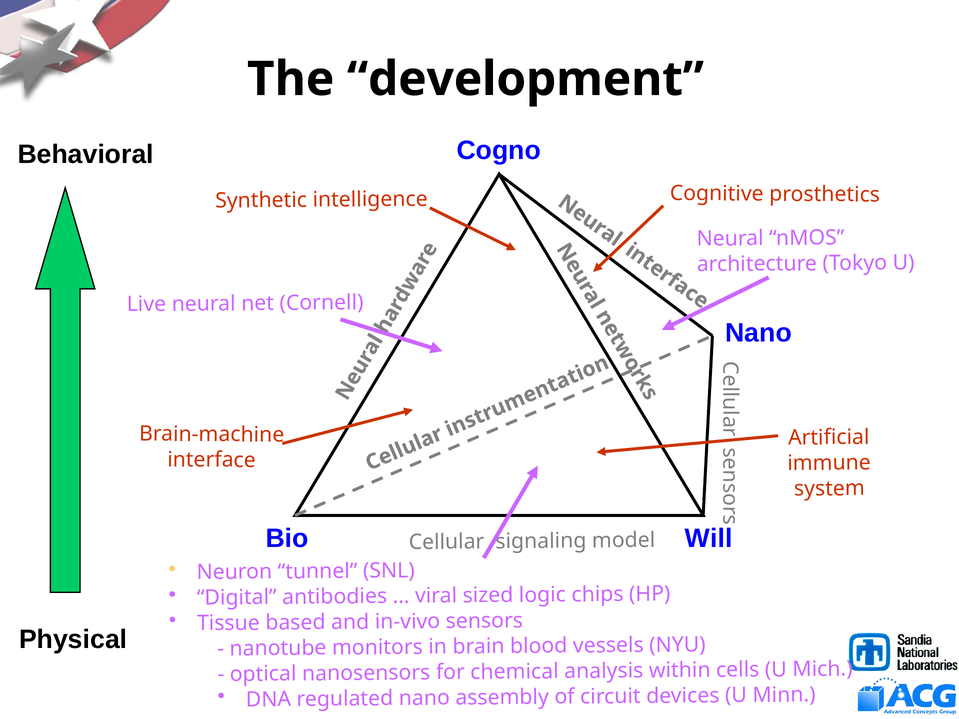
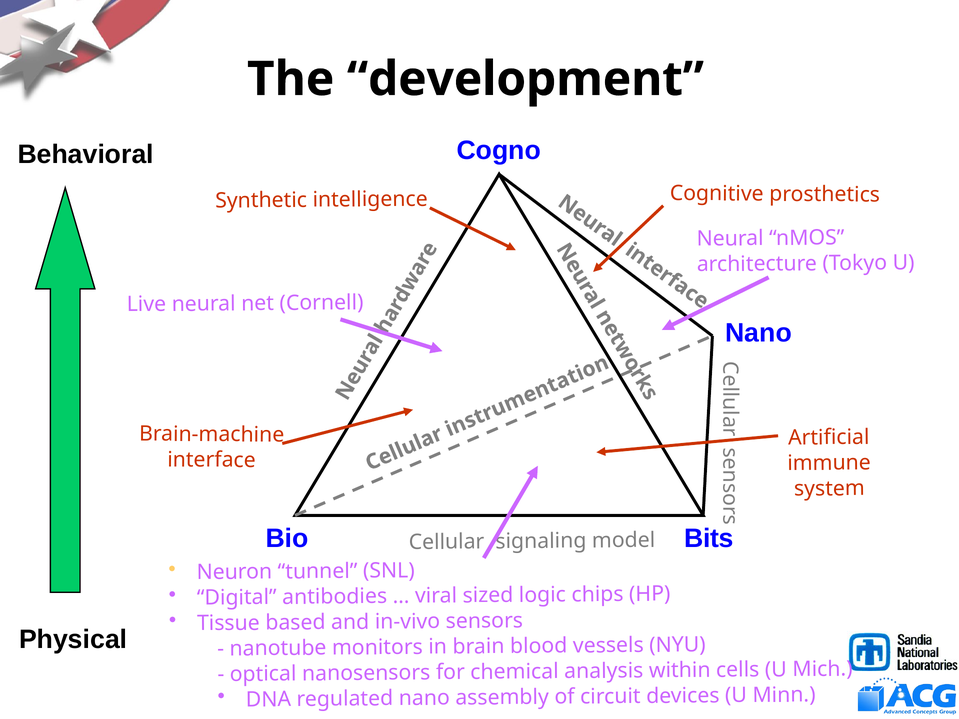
Will: Will -> Bits (709, 539)
